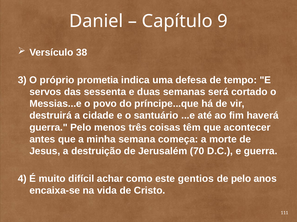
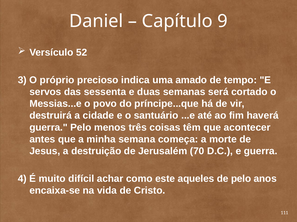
38: 38 -> 52 (82, 53)
prometia: prometia -> precioso (98, 80)
defesa: defesa -> amado (191, 80)
gentios: gentios -> aqueles (196, 179)
